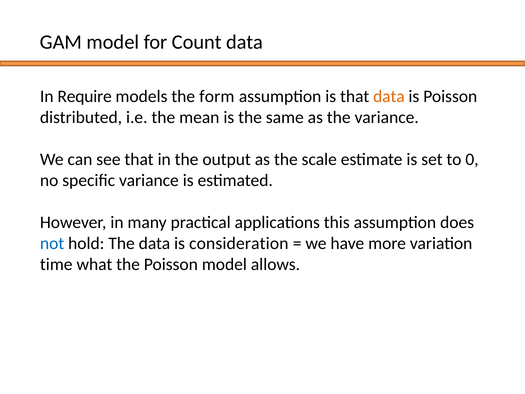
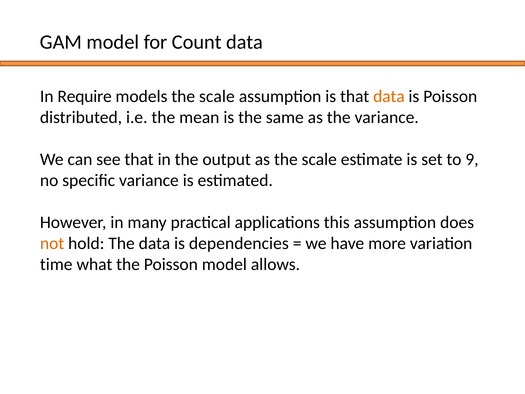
models the form: form -> scale (217, 96)
0: 0 -> 9 (472, 159)
not colour: blue -> orange (52, 243)
consideration: consideration -> dependencies (239, 243)
